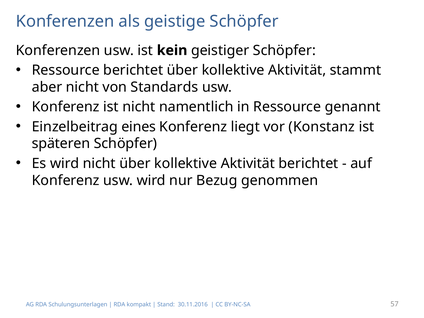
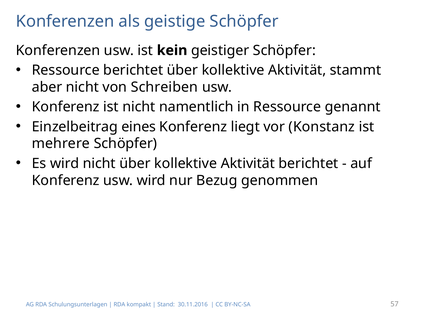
Standards: Standards -> Schreiben (164, 87)
späteren: späteren -> mehrere (61, 144)
